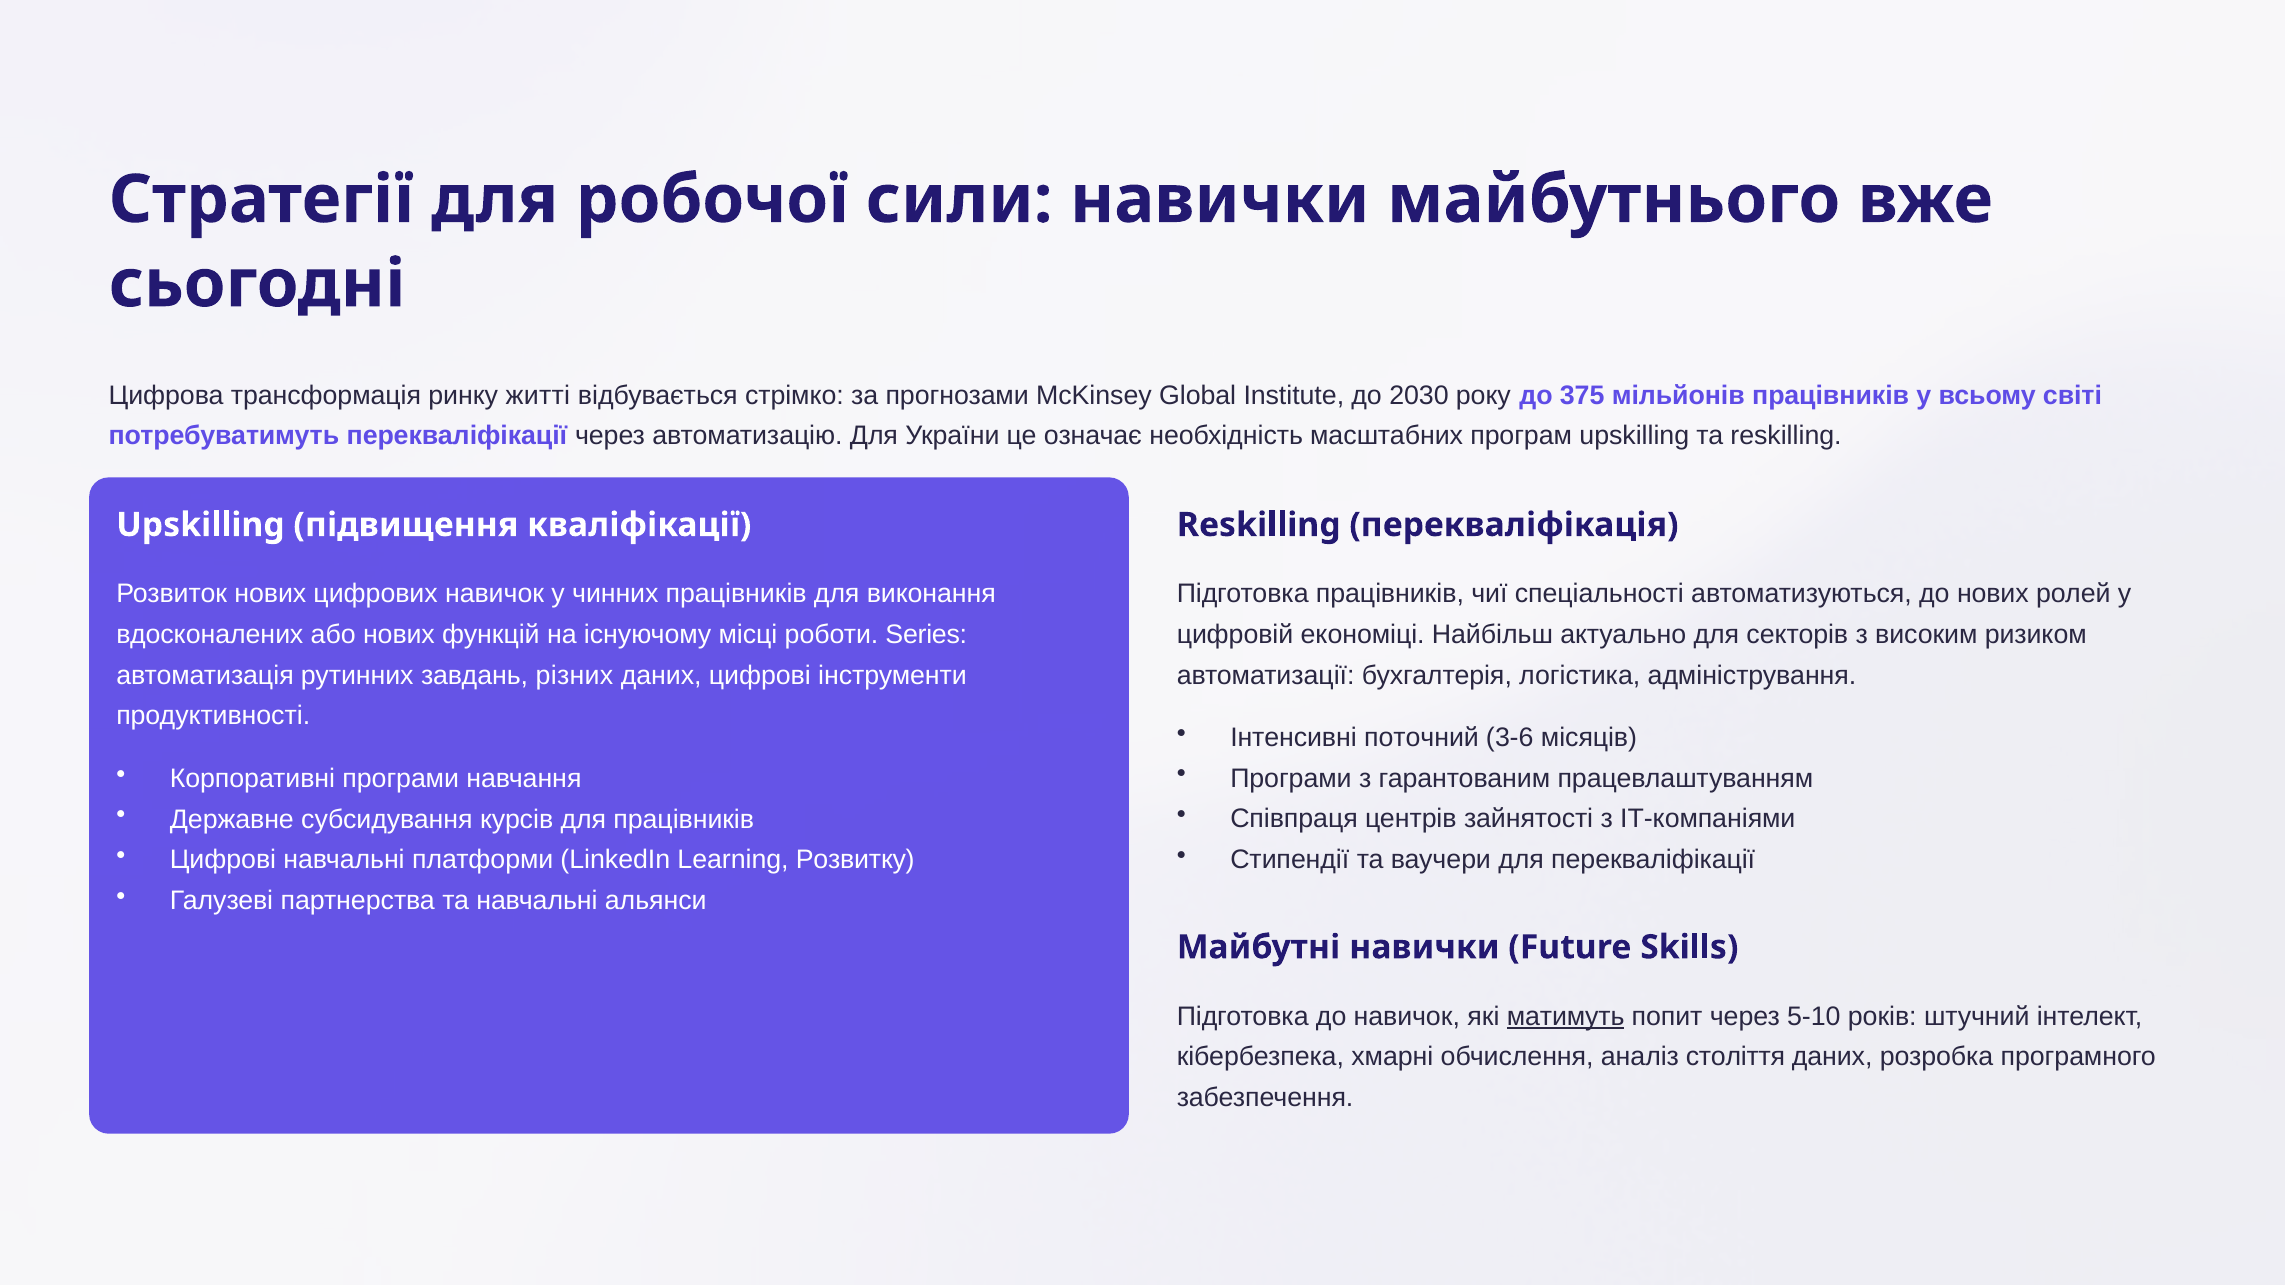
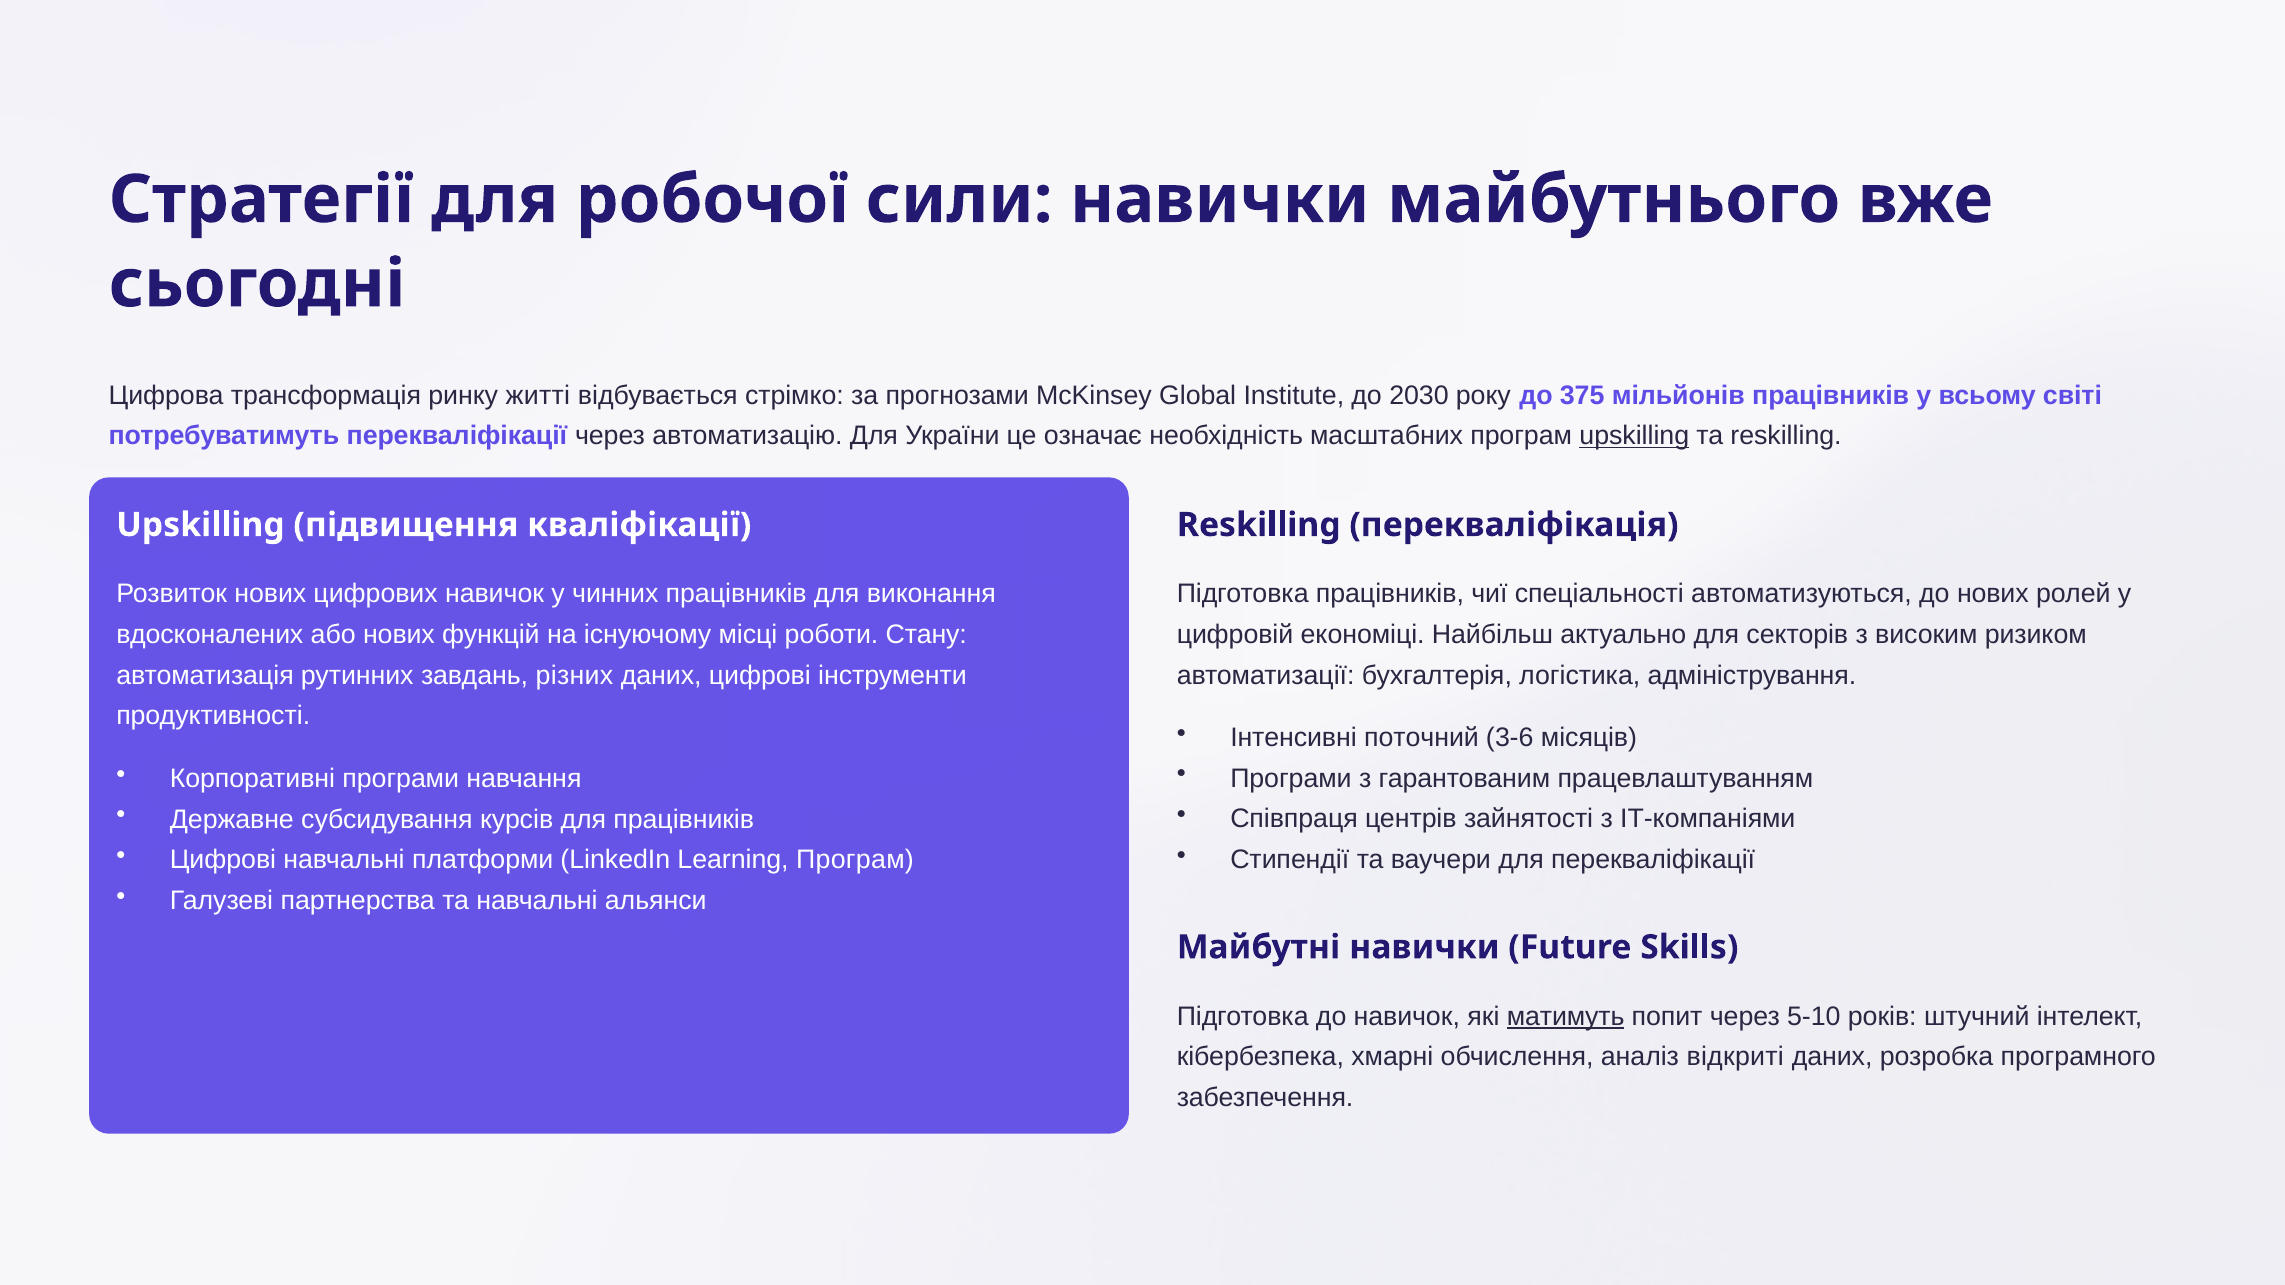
upskilling underline: none -> present (1634, 436)
Series: Series -> Стану (926, 635)
Learning Розвитку: Розвитку -> Програм (855, 860)
століття: століття -> відкриті (1735, 1057)
